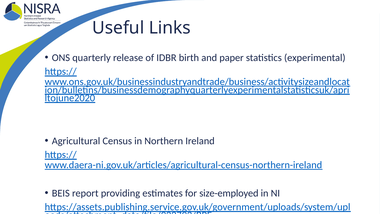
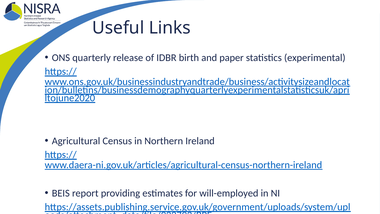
size-employed: size-employed -> will-employed (229, 193)
